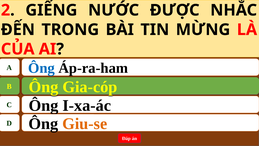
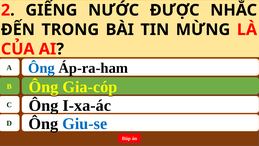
Giu-se colour: orange -> blue (85, 124)
